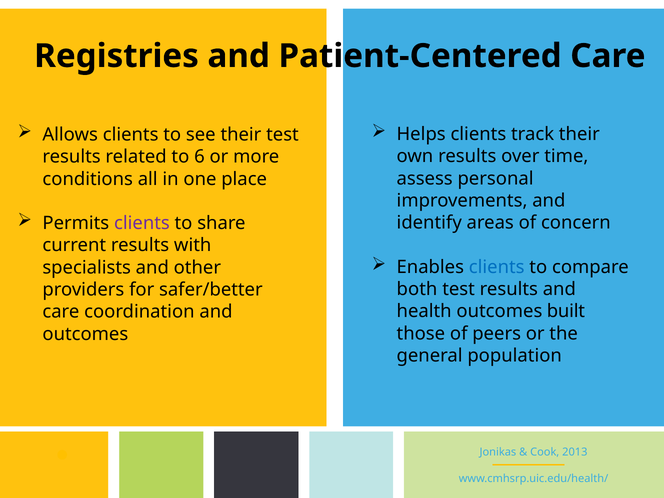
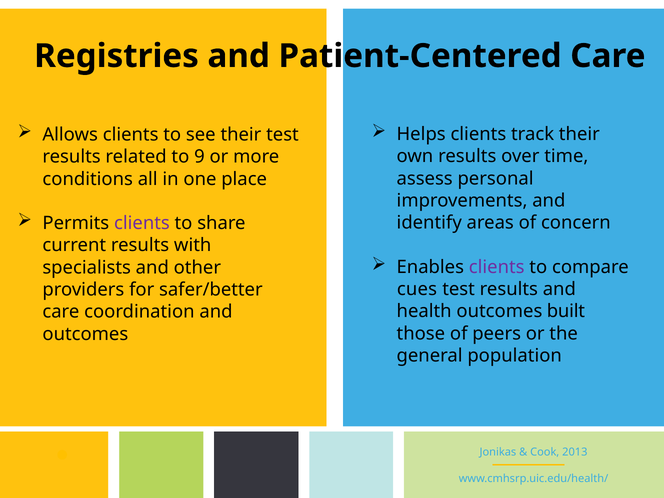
6: 6 -> 9 (199, 157)
clients colour: blue -> purple (497, 267)
both: both -> cues (417, 289)
